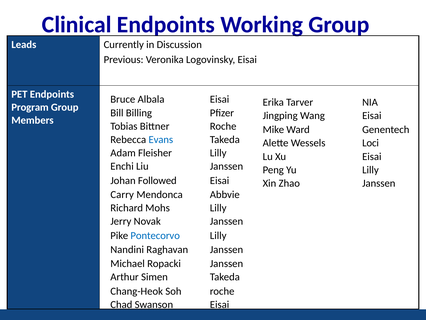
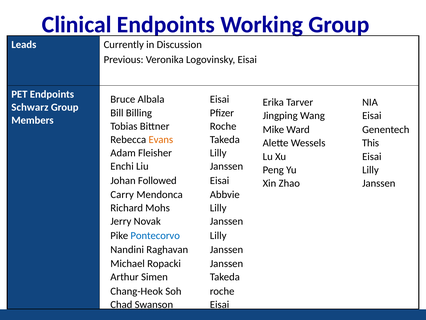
Program: Program -> Schwarz (30, 107)
Evans colour: blue -> orange (161, 139)
Loci: Loci -> This (371, 143)
